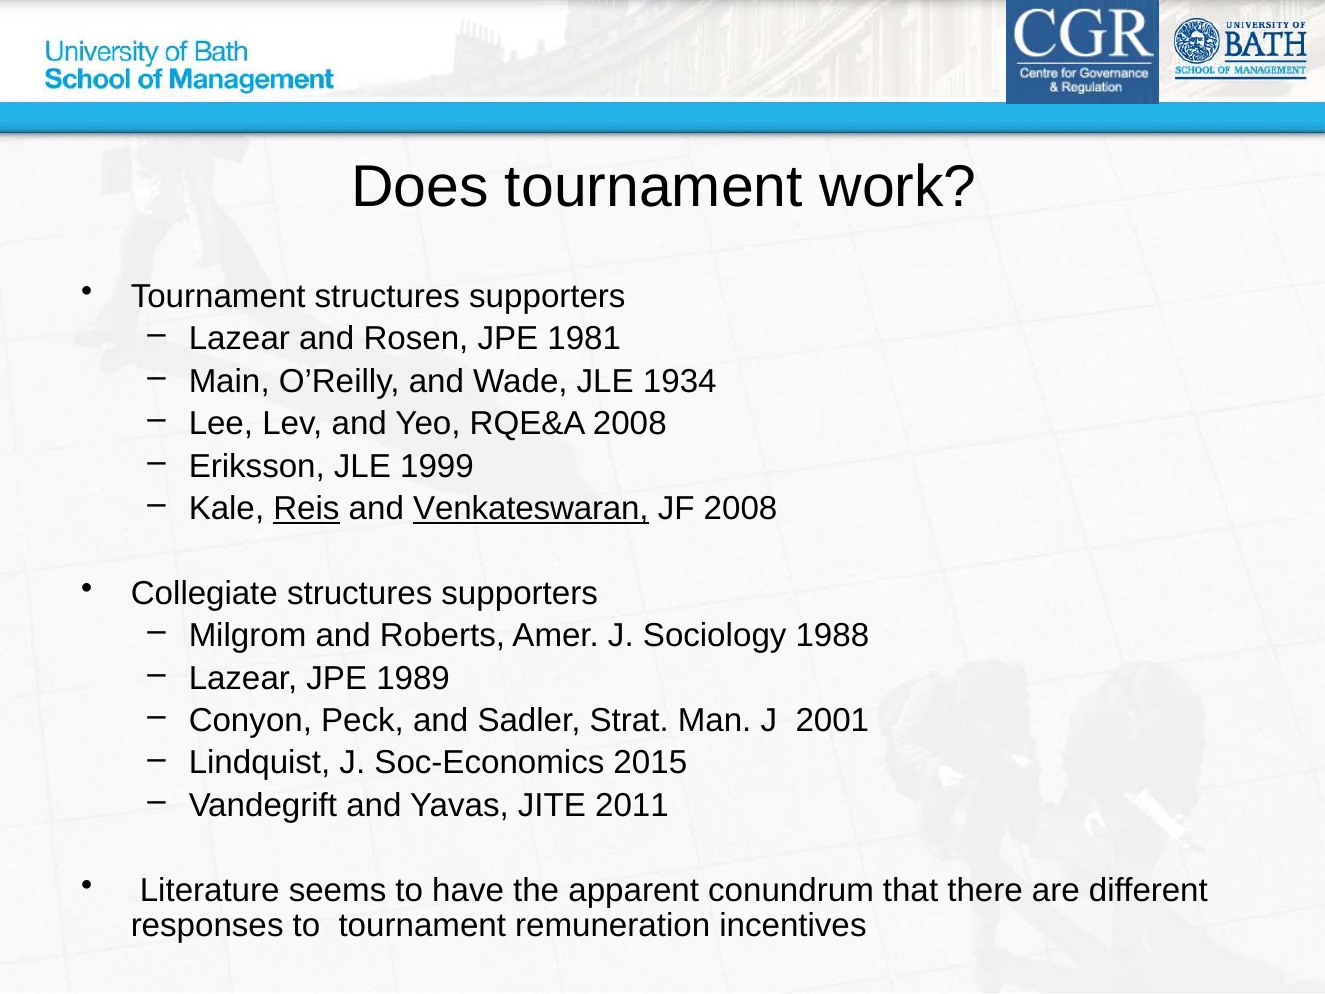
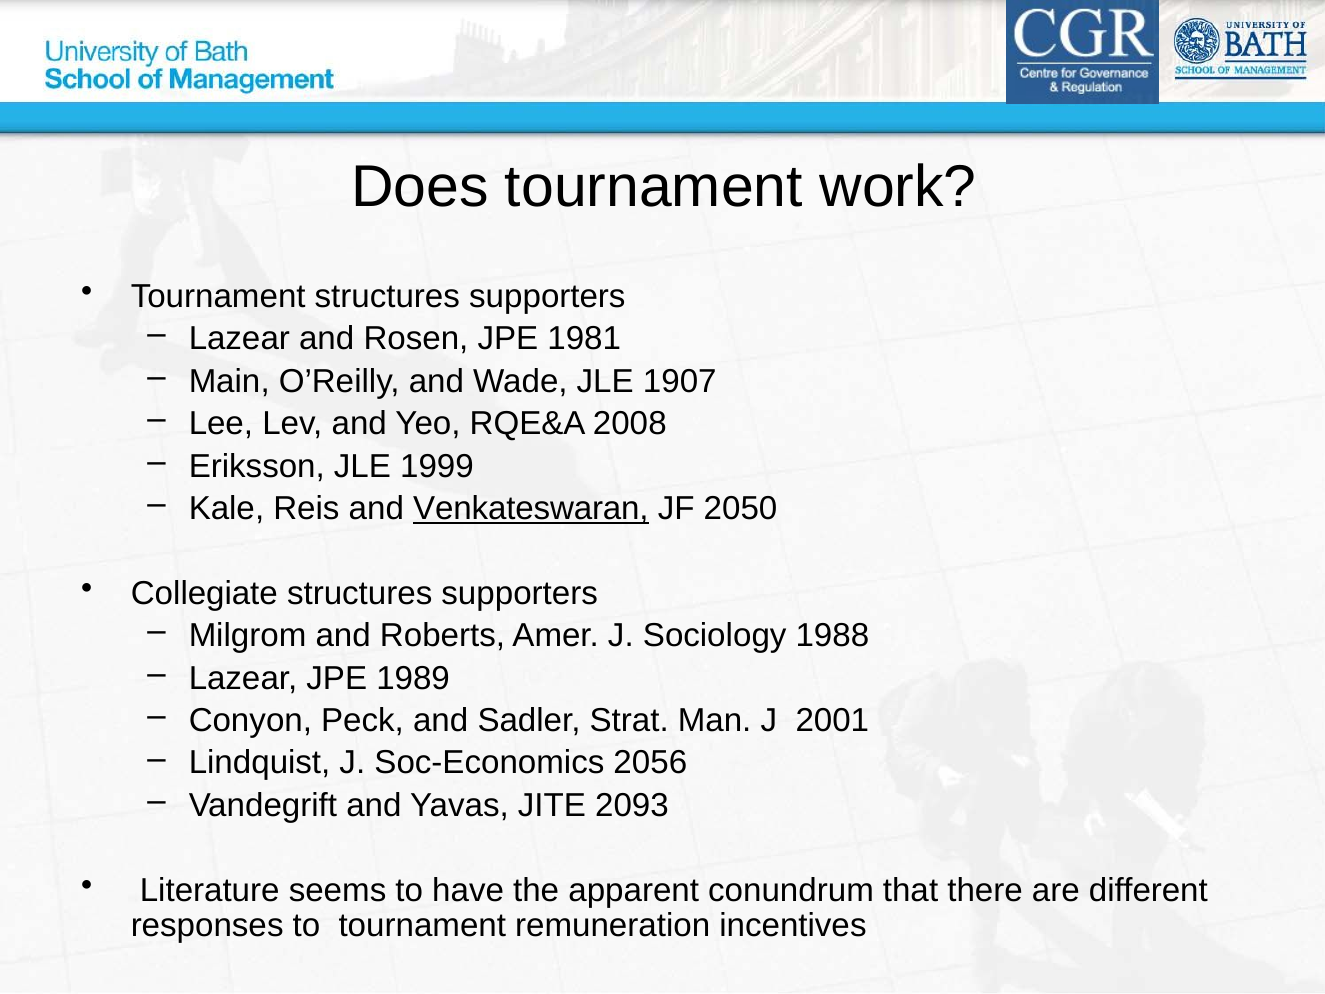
1934: 1934 -> 1907 (680, 381)
Reis underline: present -> none (306, 508)
JF 2008: 2008 -> 2050 (741, 508)
2015: 2015 -> 2056 (650, 763)
2011: 2011 -> 2093 (632, 805)
